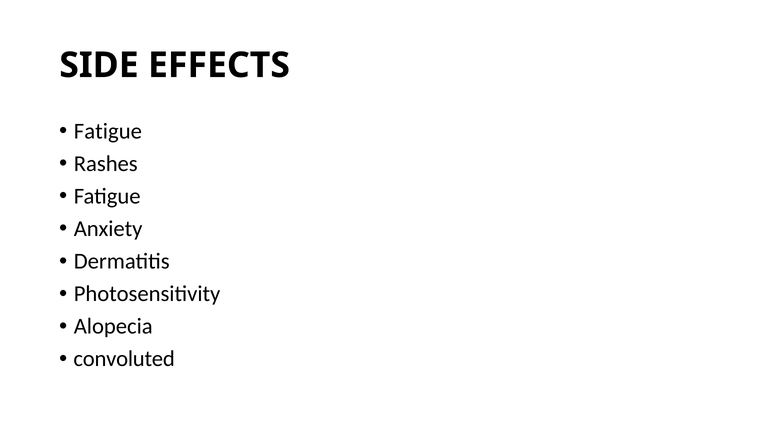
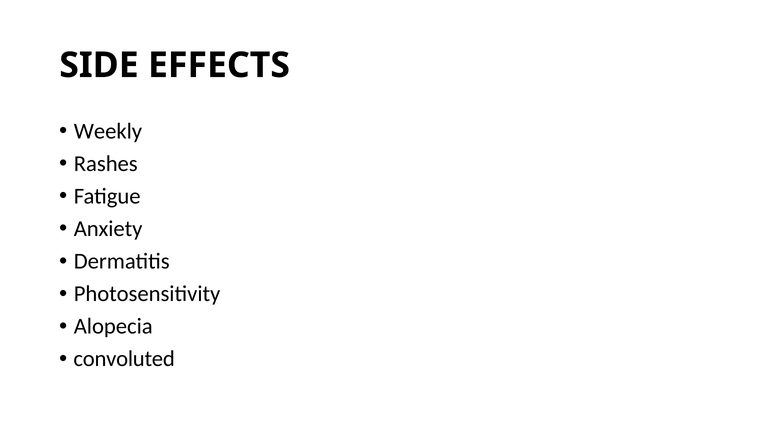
Fatigue: Fatigue -> Weekly (108, 131)
